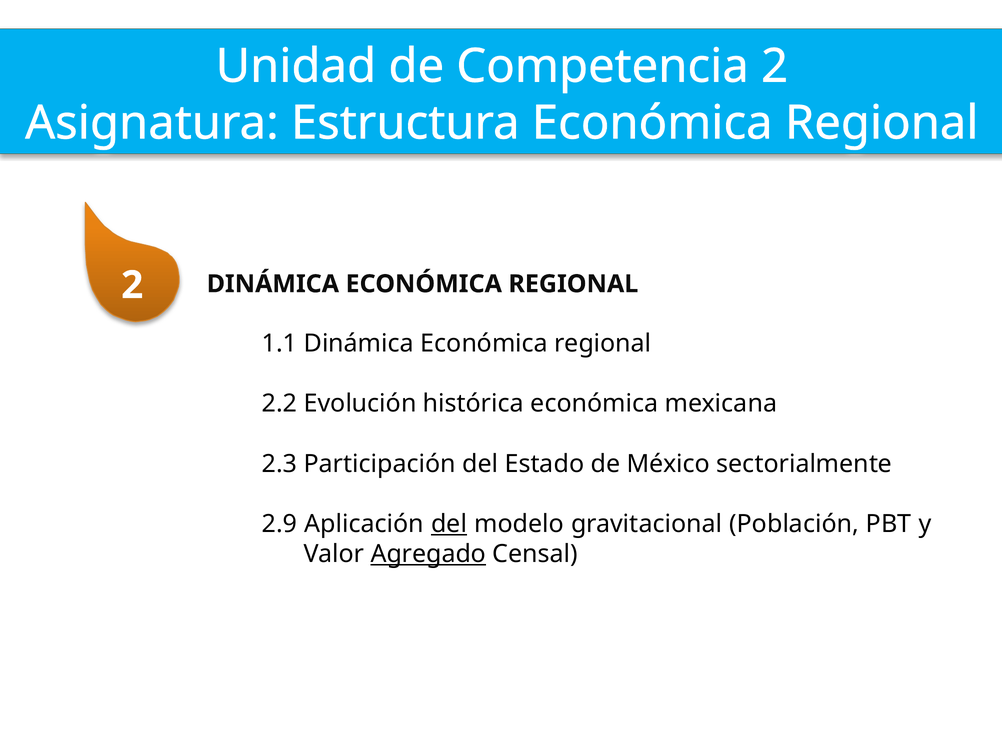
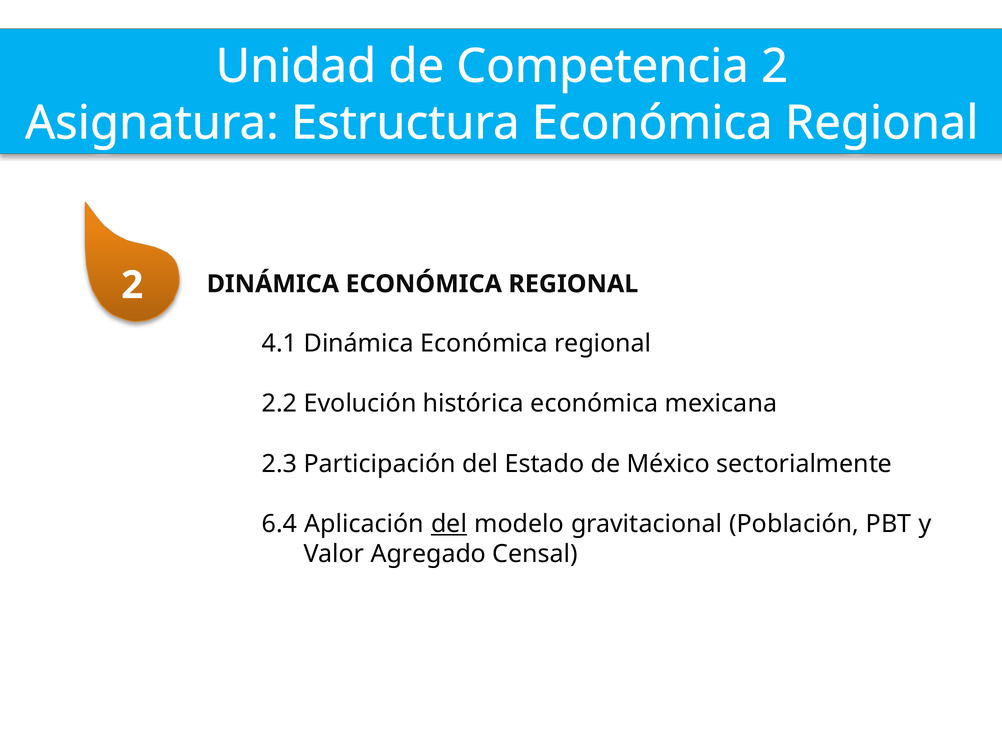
1.1: 1.1 -> 4.1 (280, 343)
2.9: 2.9 -> 6.4 (280, 524)
Agregado underline: present -> none (428, 554)
